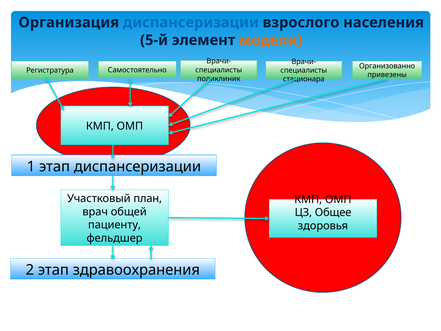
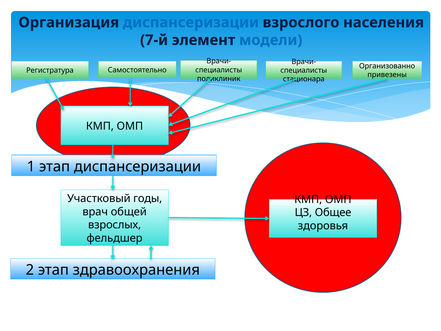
5-й: 5-й -> 7-й (154, 40)
модели colour: orange -> blue (271, 40)
план: план -> годы (148, 198)
пациенту: пациенту -> взрослых (115, 225)
